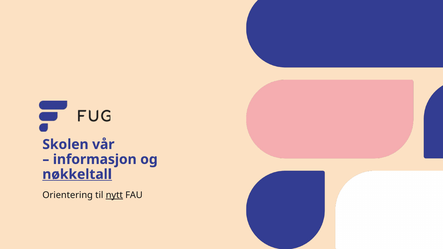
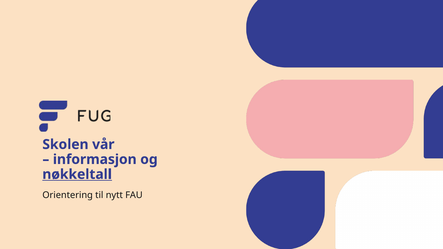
nytt underline: present -> none (114, 195)
